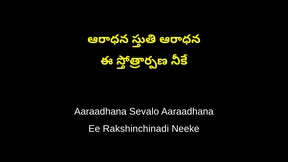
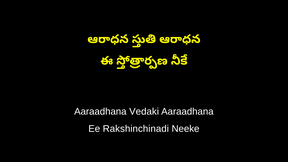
Sevalo: Sevalo -> Vedaki (144, 112)
